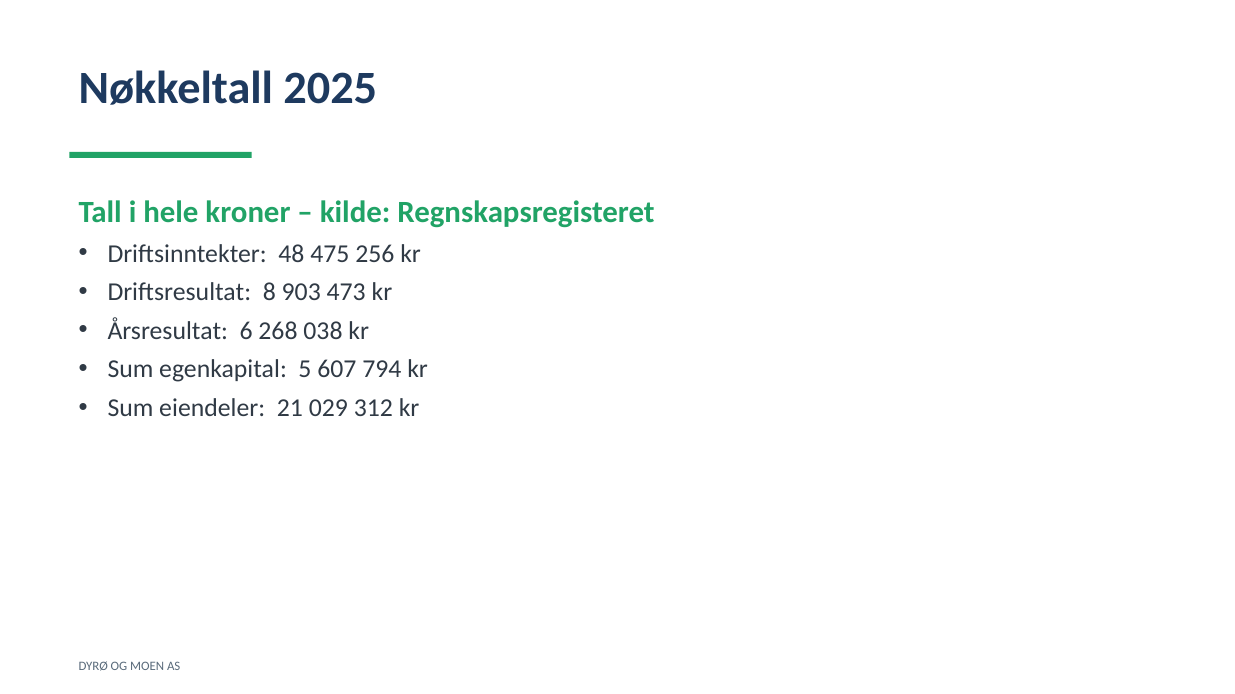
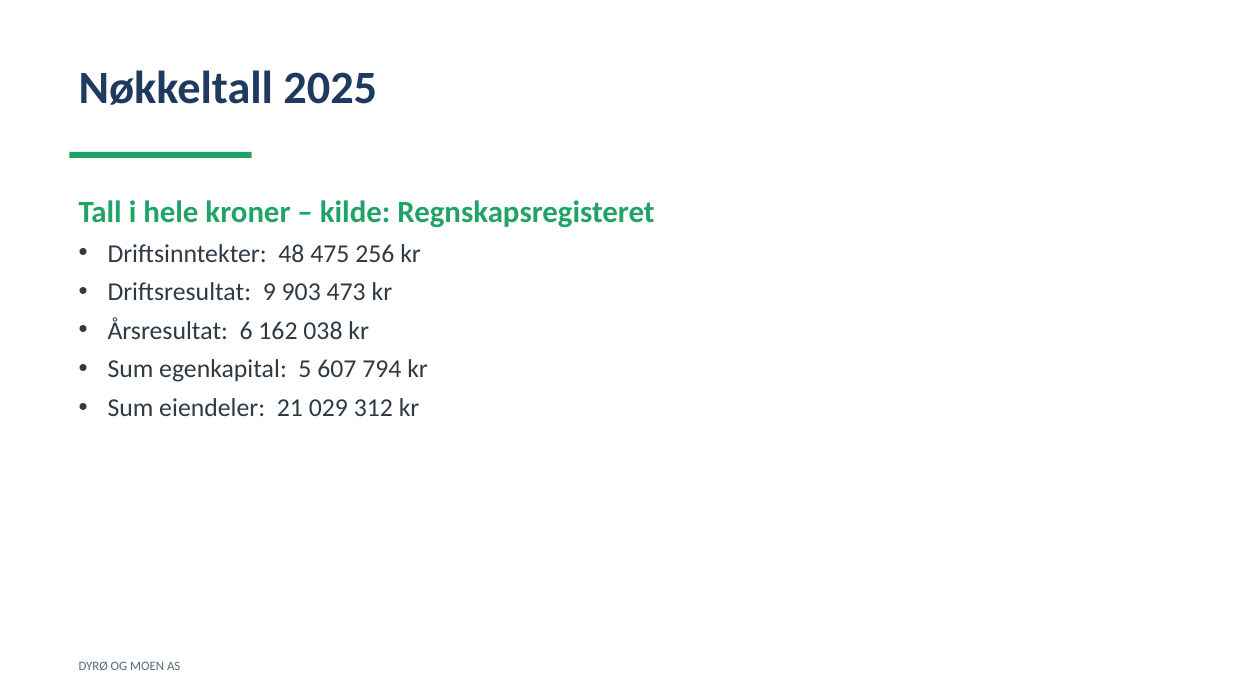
8: 8 -> 9 (269, 293)
268: 268 -> 162 (278, 331)
